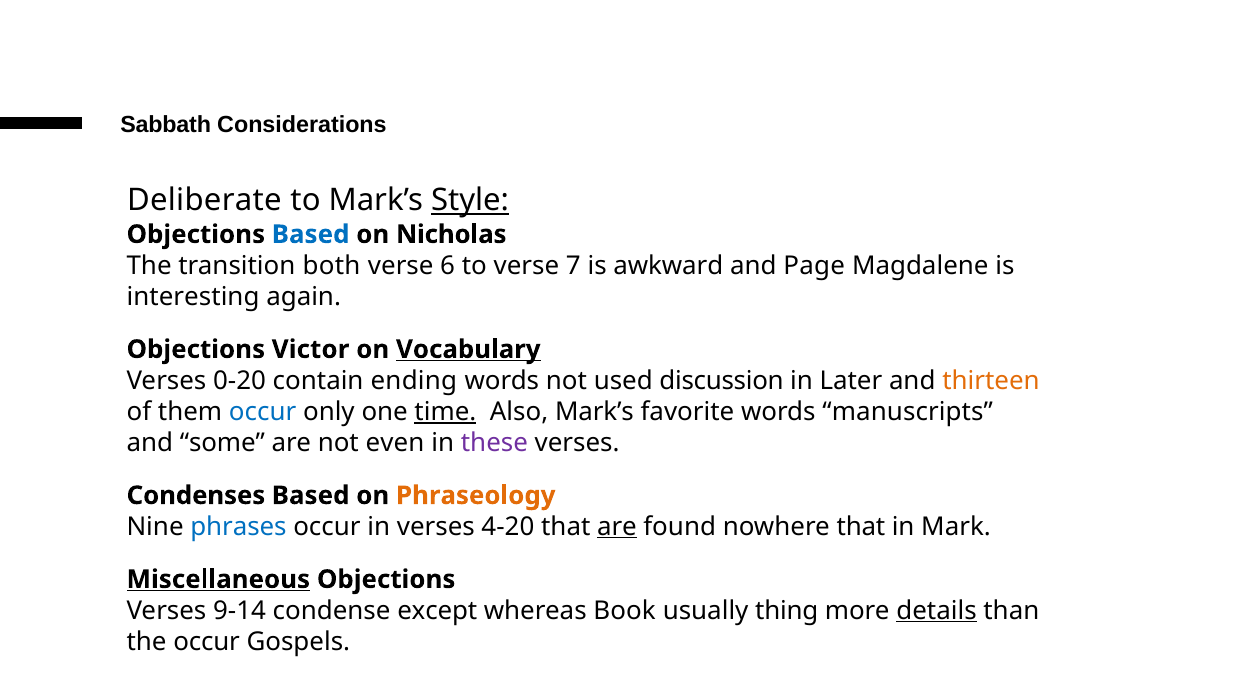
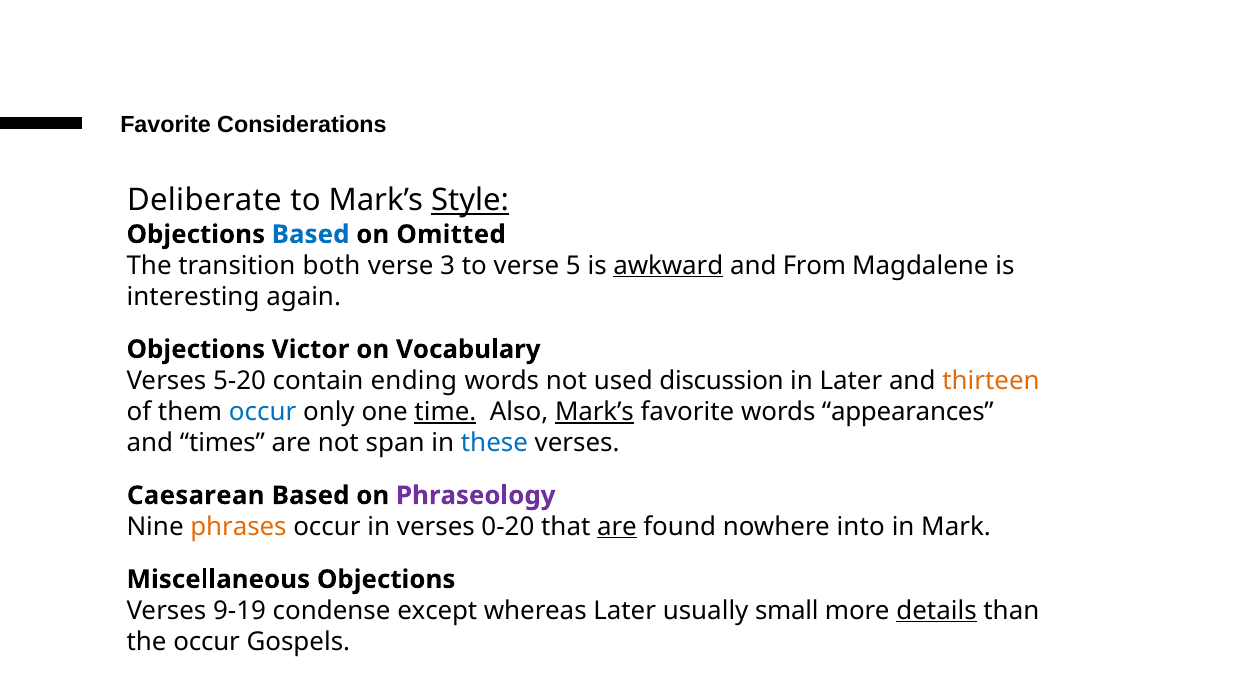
Sabbath: Sabbath -> Favorite (166, 125)
Nicholas: Nicholas -> Omitted (451, 234)
6: 6 -> 3 (448, 266)
7: 7 -> 5 (573, 266)
awkward underline: none -> present (668, 266)
Page: Page -> From (814, 266)
Vocabulary underline: present -> none (468, 350)
0-20: 0-20 -> 5-20 (239, 381)
Mark’s underline: none -> present (594, 412)
manuscripts: manuscripts -> appearances (908, 412)
some: some -> times (222, 443)
even: even -> span (395, 443)
these colour: purple -> blue (494, 443)
Condenses: Condenses -> Caesarean (196, 496)
Phraseology colour: orange -> purple (476, 496)
phrases colour: blue -> orange (238, 527)
4-20: 4-20 -> 0-20 (508, 527)
nowhere that: that -> into (861, 527)
Miscellaneous underline: present -> none (218, 580)
9-14: 9-14 -> 9-19 (239, 611)
whereas Book: Book -> Later (625, 611)
thing: thing -> small (787, 611)
